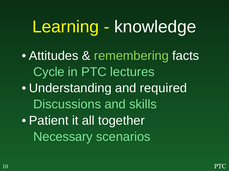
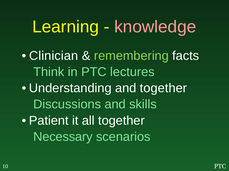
knowledge colour: white -> pink (155, 27)
Attitudes: Attitudes -> Clinician (54, 56)
Cycle: Cycle -> Think (49, 72)
and required: required -> together (163, 88)
